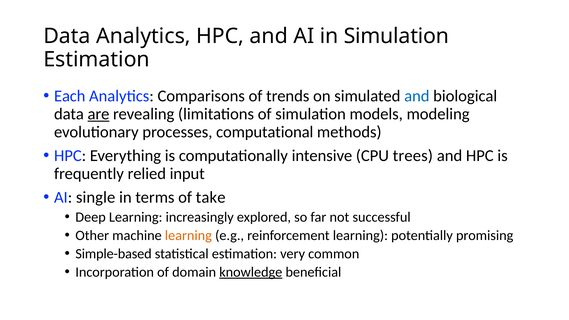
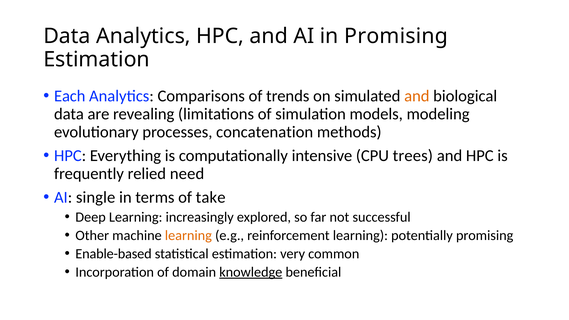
in Simulation: Simulation -> Promising (396, 36)
and colour: blue -> orange (417, 96)
are underline: present -> none (98, 114)
computational: computational -> concatenation (265, 132)
input: input -> need (187, 174)
Simple-based: Simple-based -> Enable-based (114, 254)
